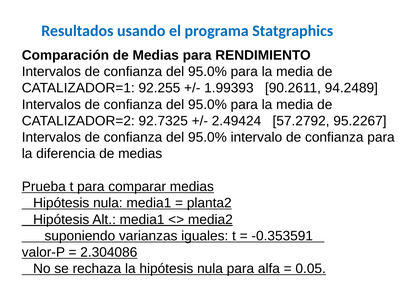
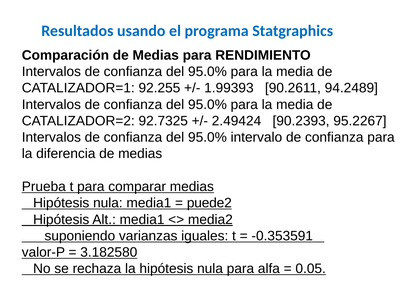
57.2792: 57.2792 -> 90.2393 (301, 121)
planta2: planta2 -> puede2 (209, 203)
2.304086: 2.304086 -> 3.182580 (109, 252)
